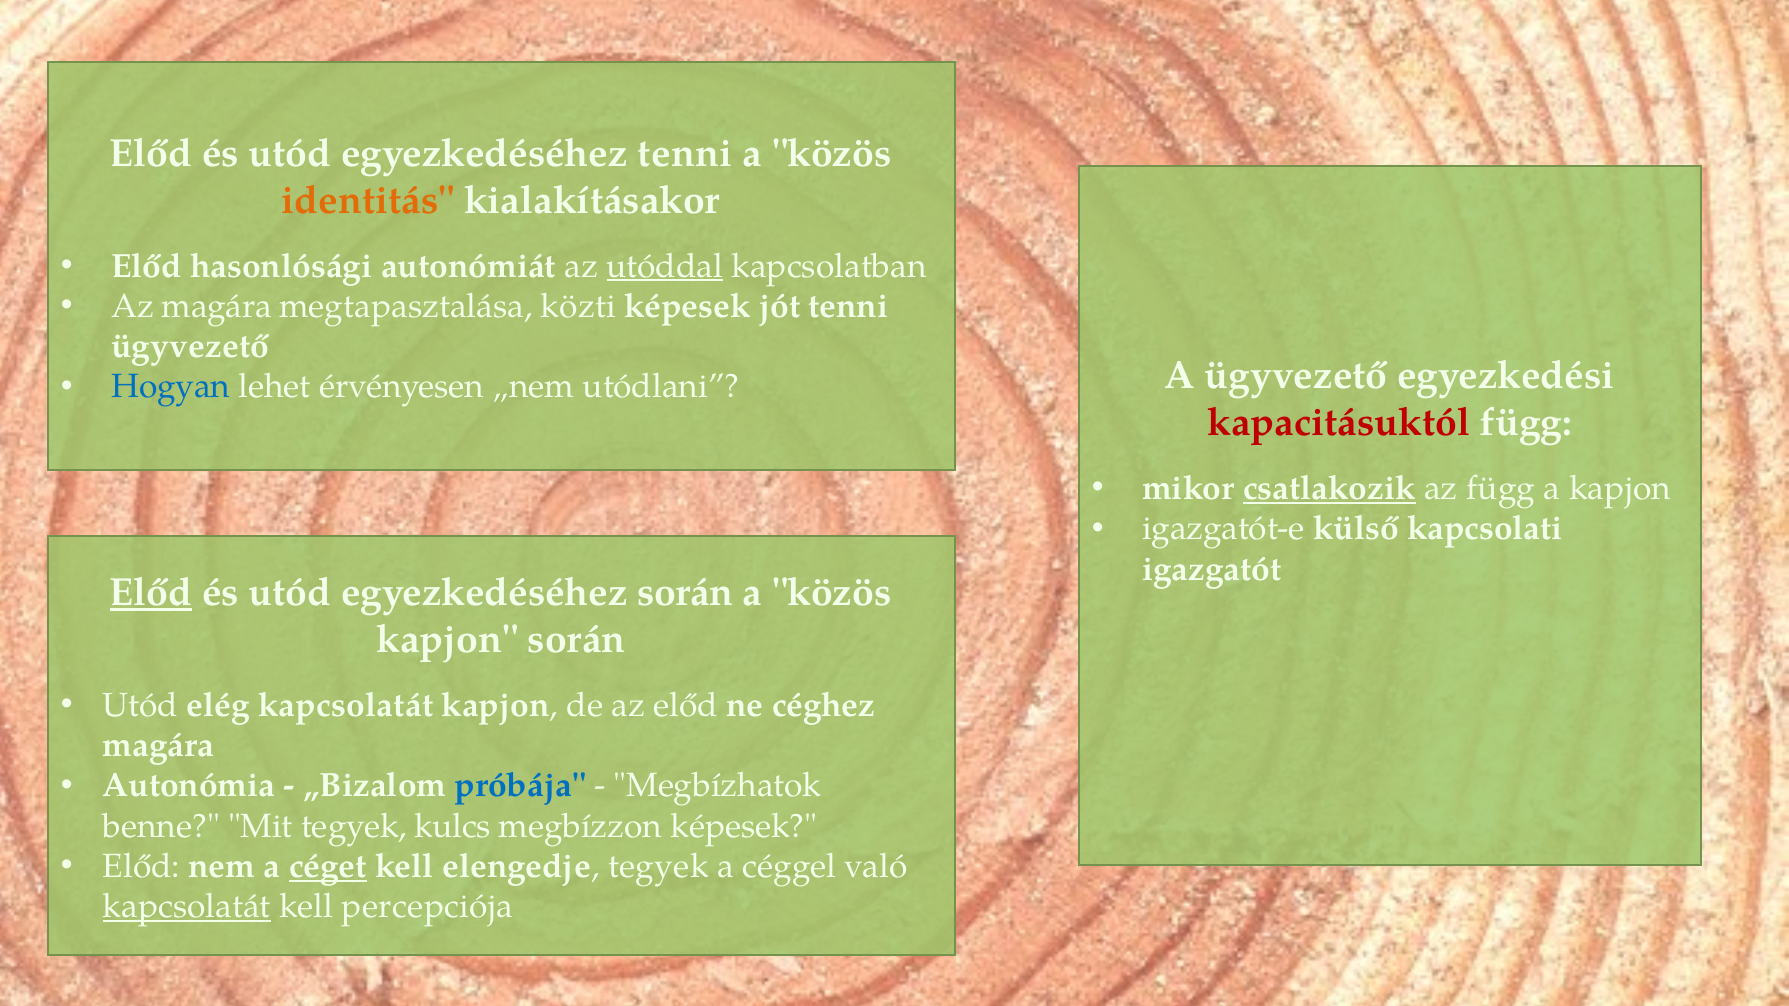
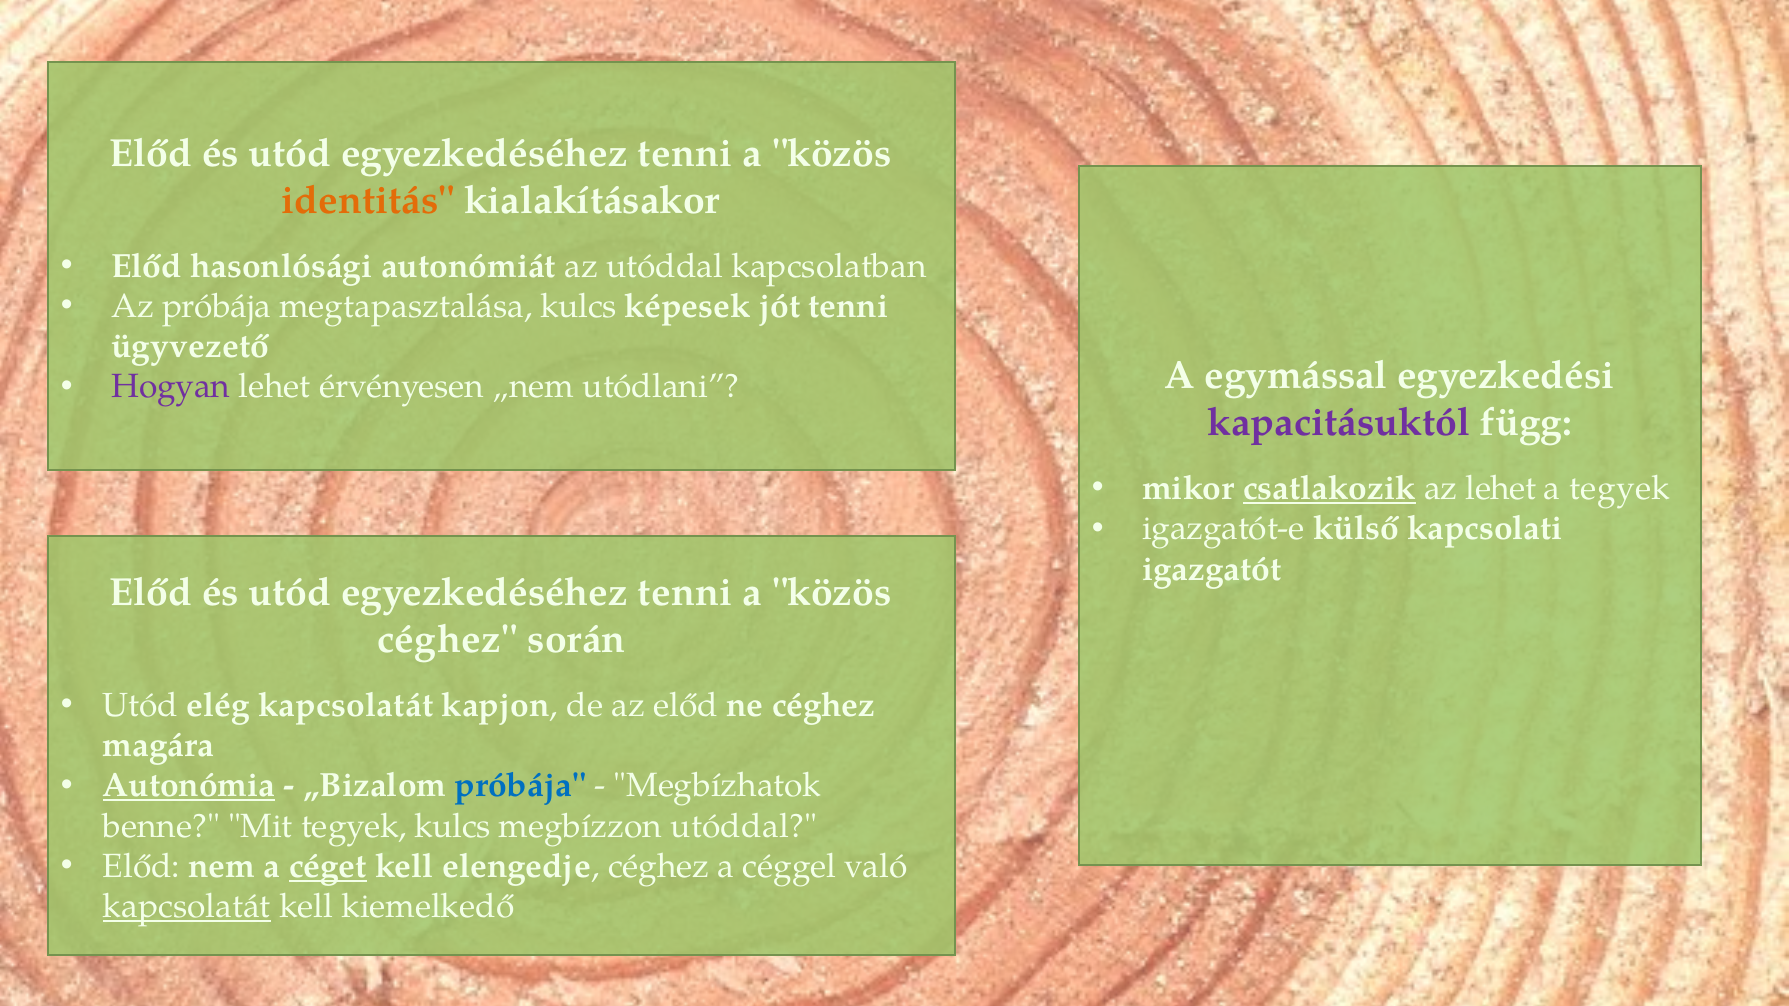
utóddal underline: present -> none (665, 266)
Az magára: magára -> próbája (217, 306)
megtapasztalása közti: közti -> kulcs (579, 306)
A ügyvezető: ügyvezető -> egymással (1296, 376)
Hogyan colour: blue -> purple (171, 387)
kapacitásuktól colour: red -> purple (1339, 423)
az függ: függ -> lehet (1501, 489)
a kapjon: kapjon -> tegyek (1620, 489)
Előd underline: present -> none (151, 593)
során: során -> tenni (685, 593)
kapjon: kapjon -> céghez (447, 640)
Autonómia underline: none -> present (189, 786)
megbízzon képesek: képesek -> utóddal (744, 826)
elengedje tegyek: tegyek -> céghez (659, 867)
percepciója: percepciója -> kiemelkedő (428, 907)
